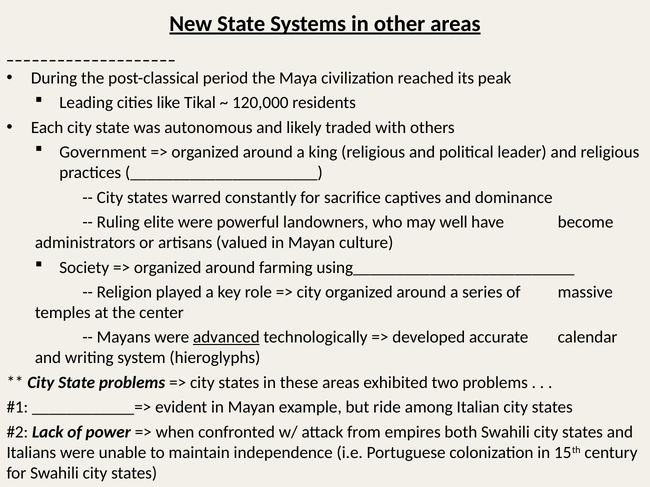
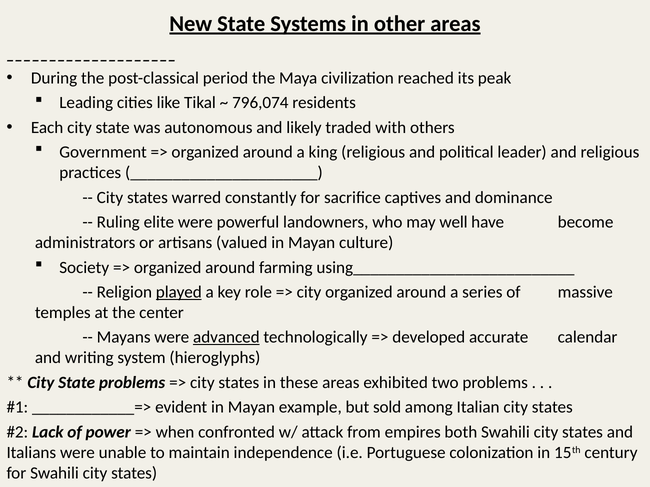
120,000: 120,000 -> 796,074 (260, 103)
played underline: none -> present (179, 292)
ride: ride -> sold (387, 408)
